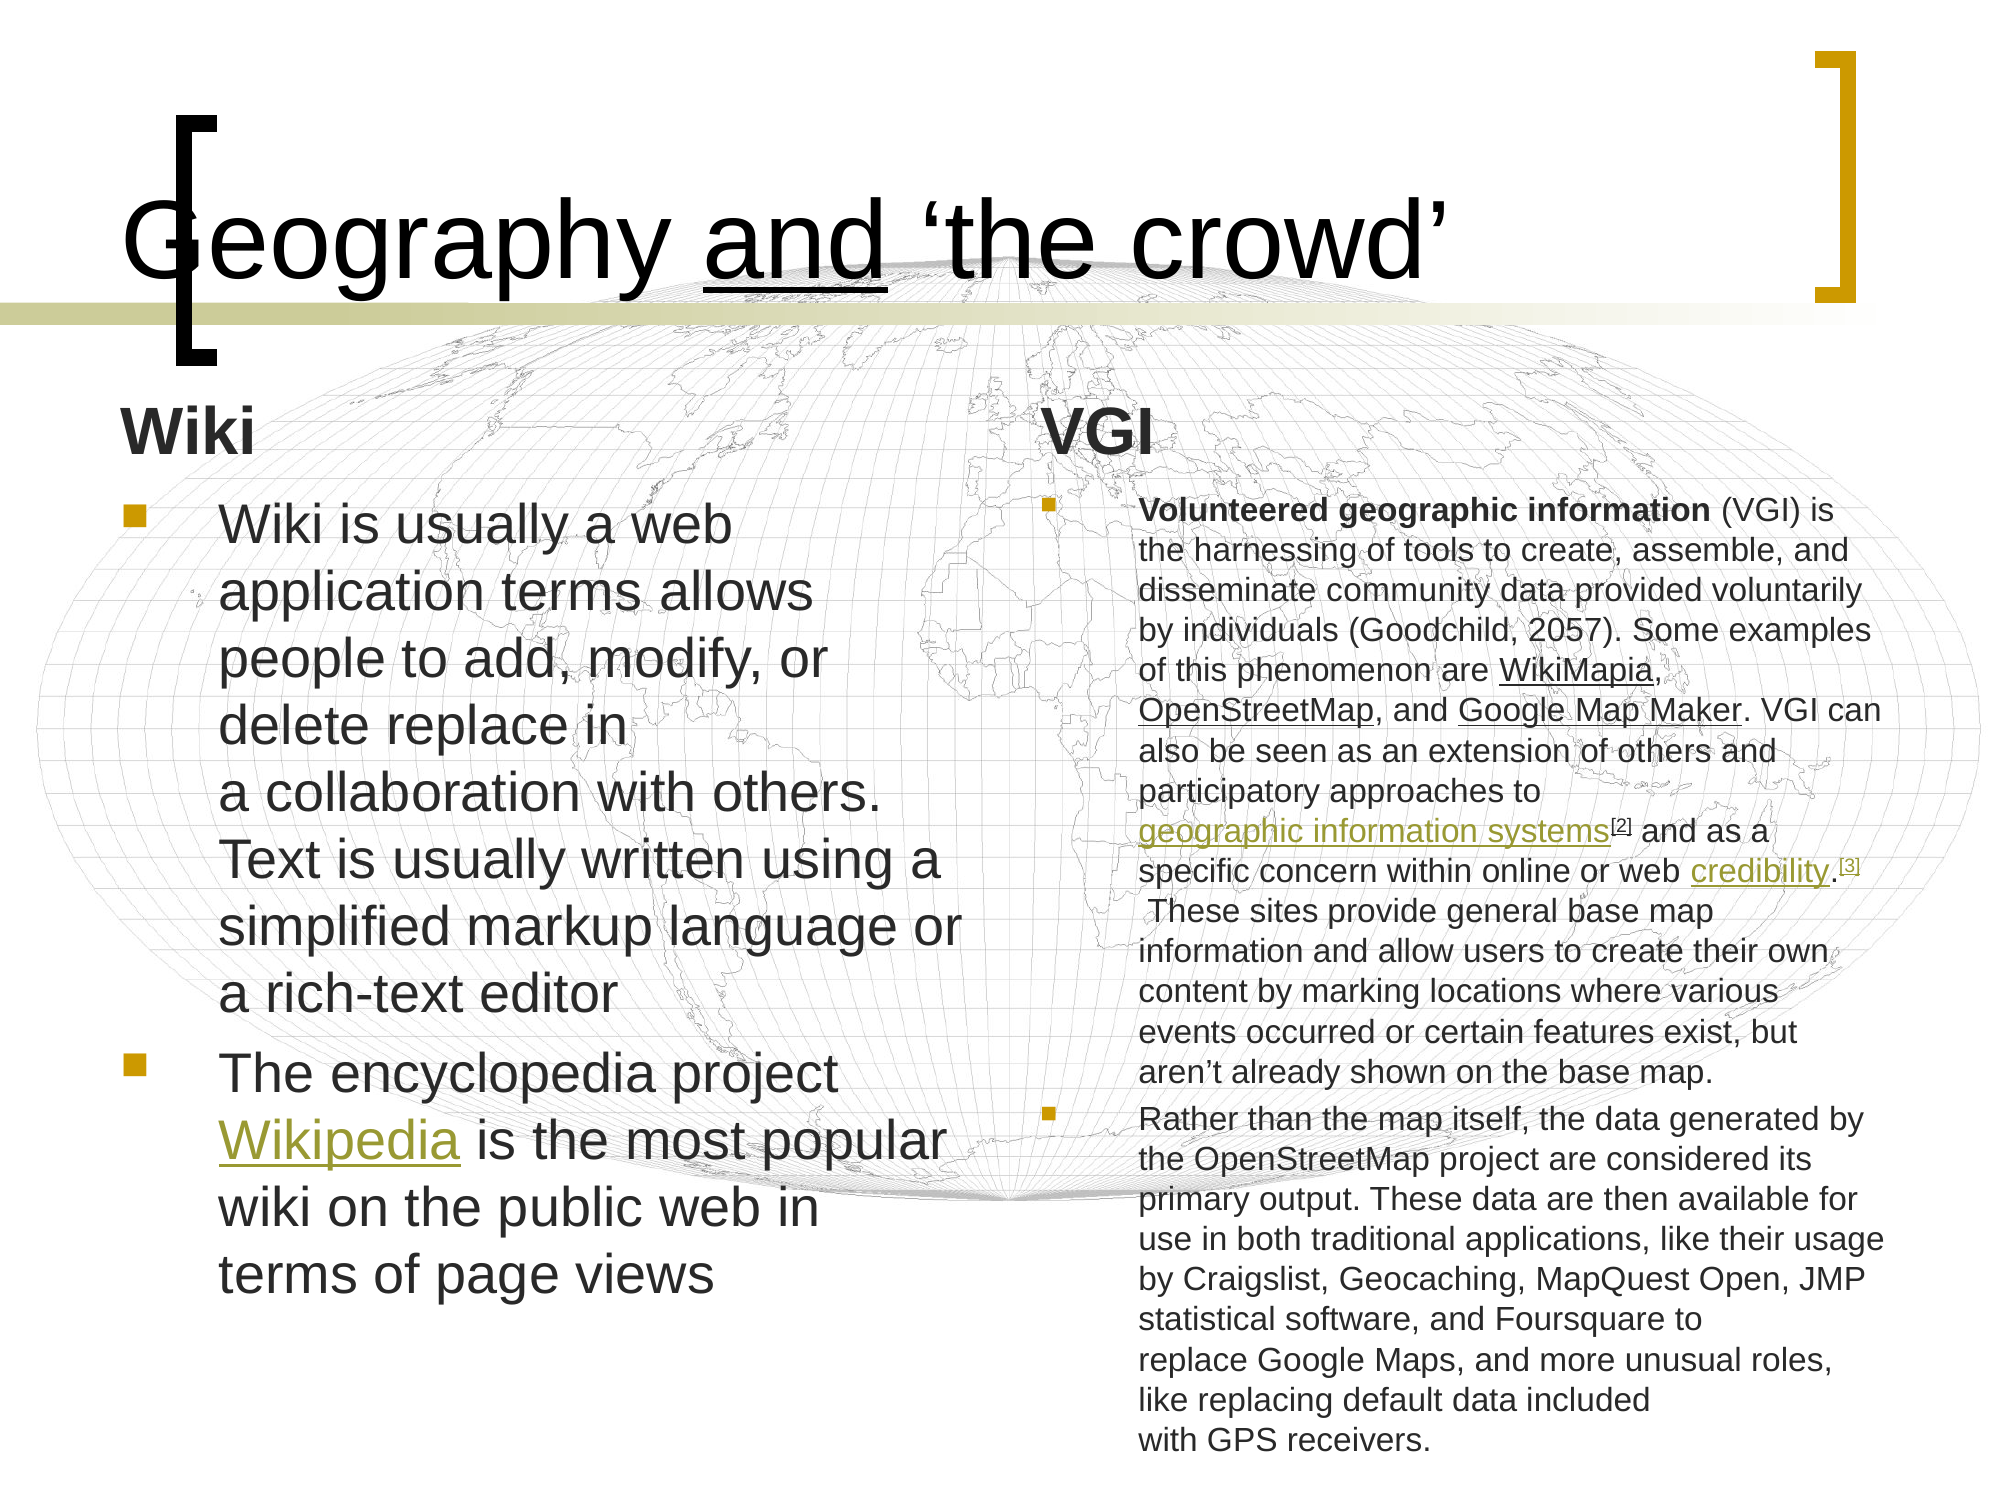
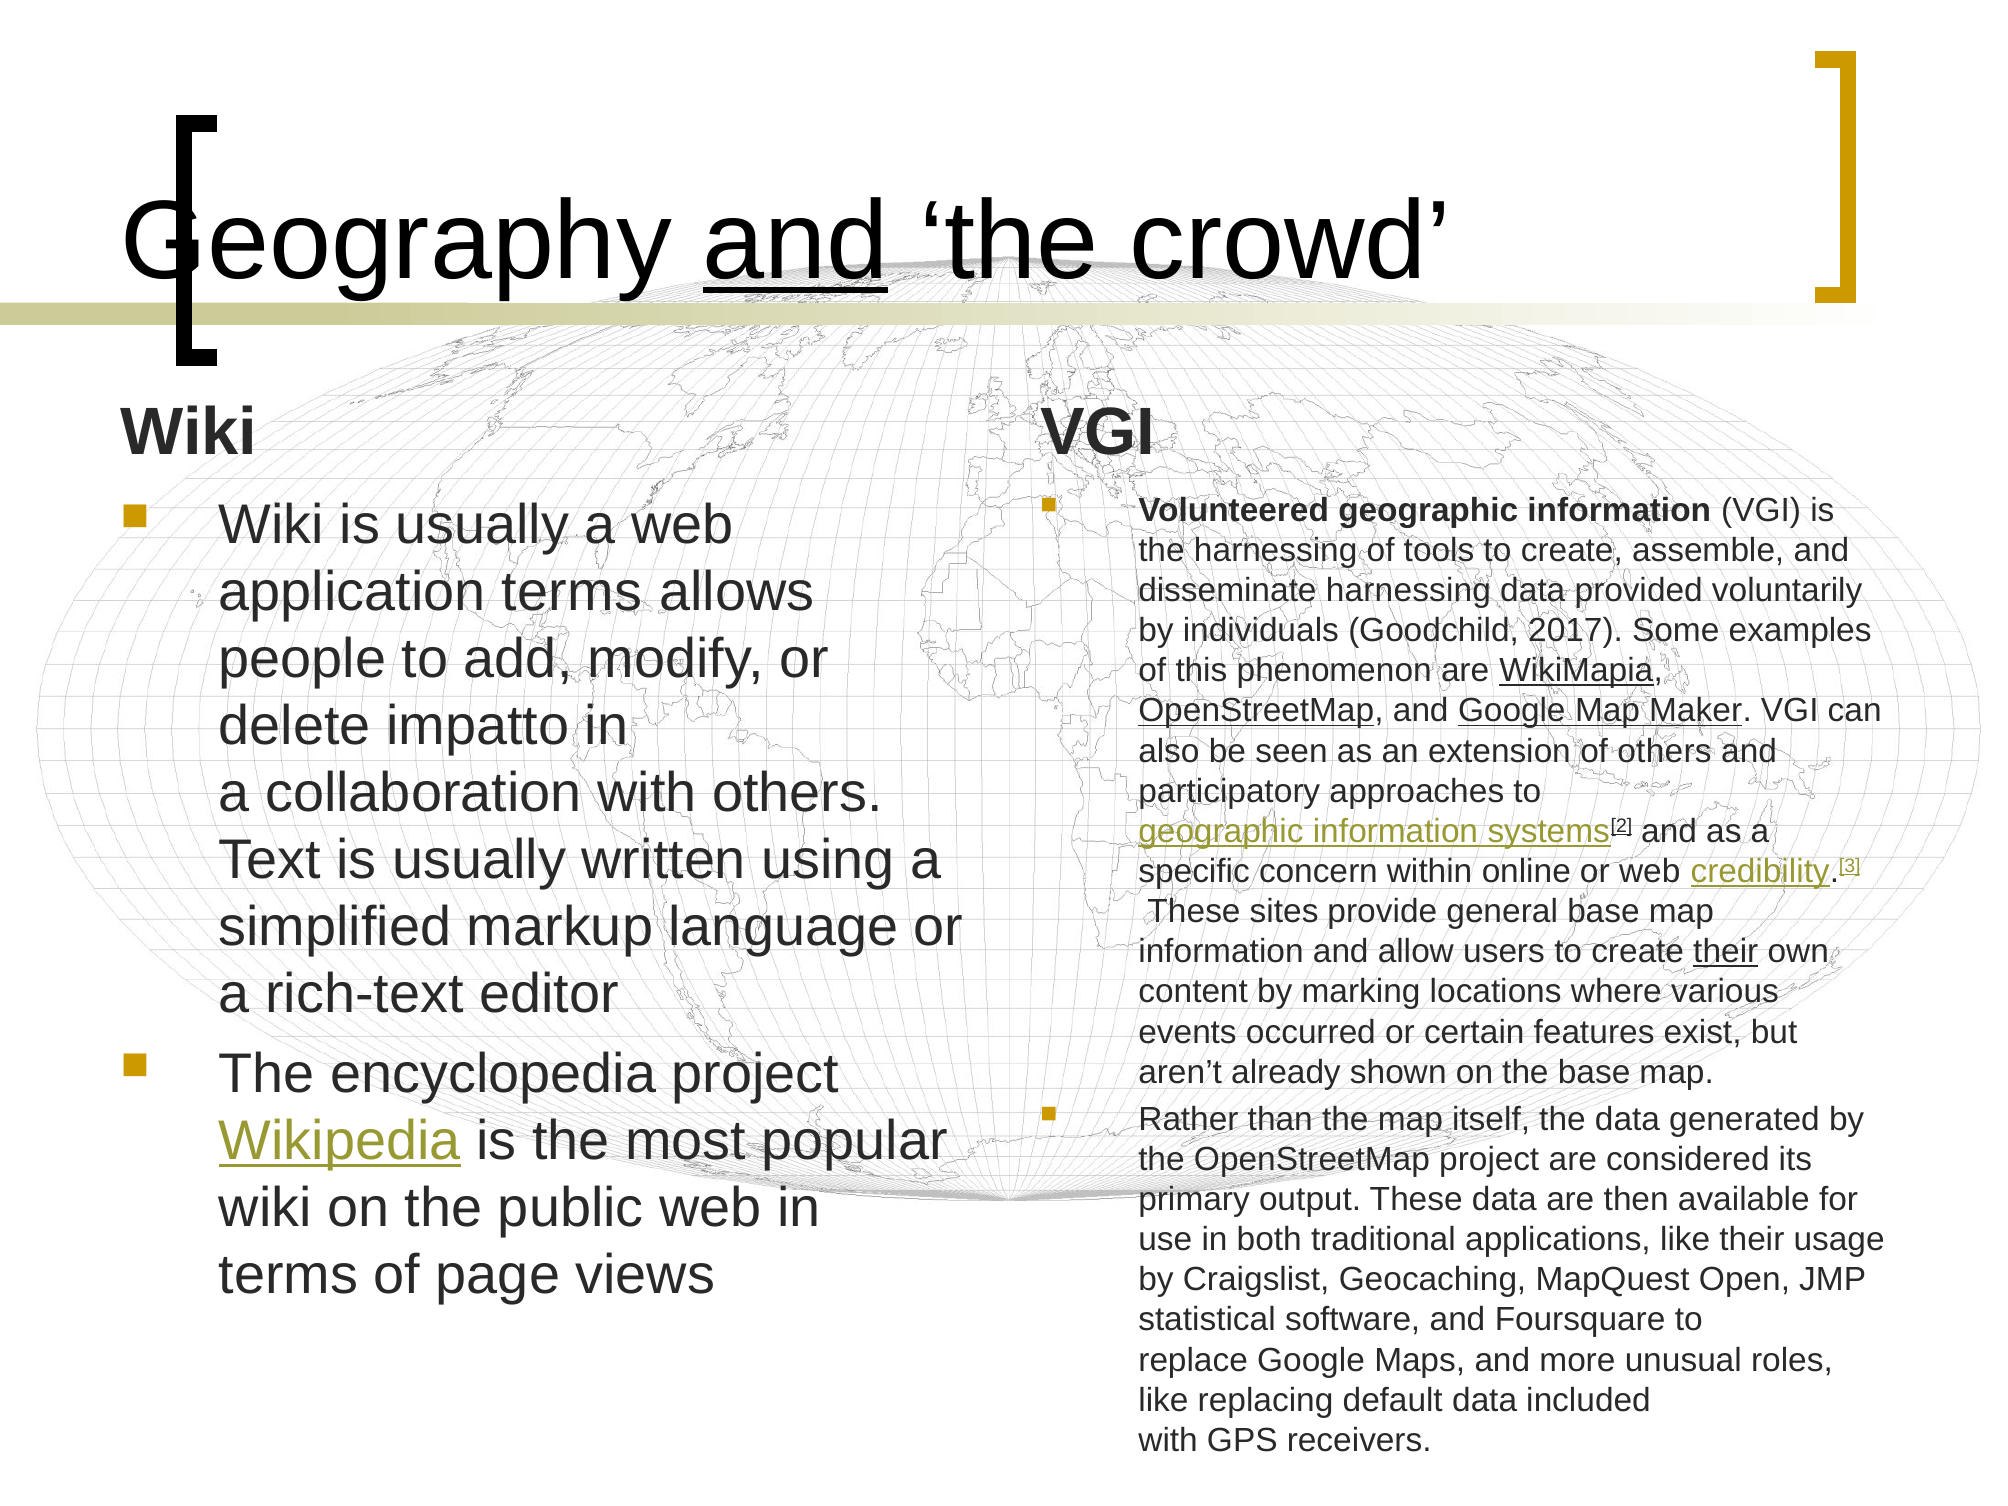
disseminate community: community -> harnessing (1408, 590)
2057: 2057 -> 2017 (1576, 630)
delete replace: replace -> impatto (478, 726)
their underline: none -> present (1726, 952)
